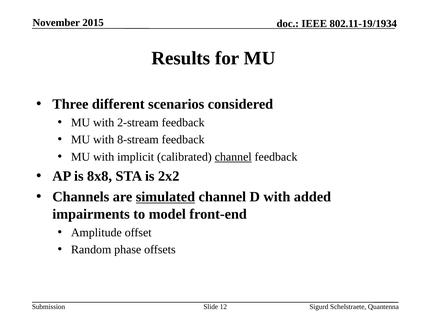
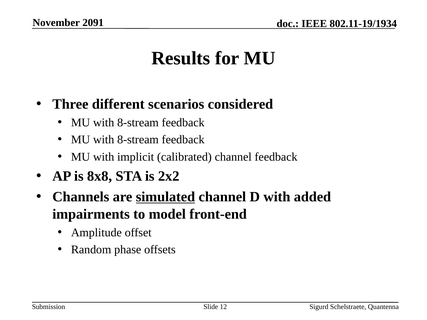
2015: 2015 -> 2091 (93, 23)
2-stream: 2-stream -> 8-stream (138, 123)
channel underline: present -> none (233, 157)
